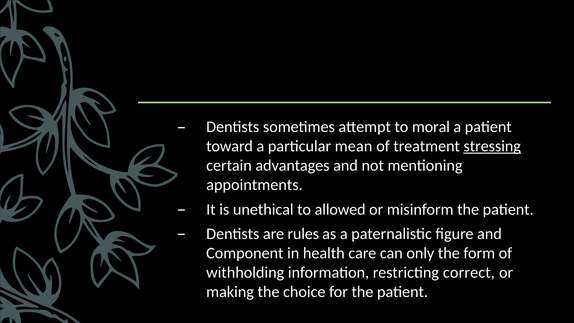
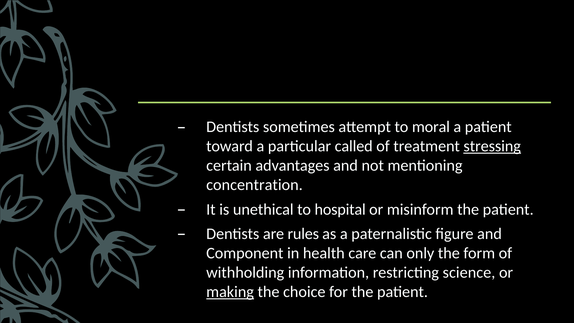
mean: mean -> called (354, 146)
appointments: appointments -> concentration (255, 185)
allowed: allowed -> hospital (340, 209)
correct: correct -> science (469, 272)
making underline: none -> present (230, 292)
